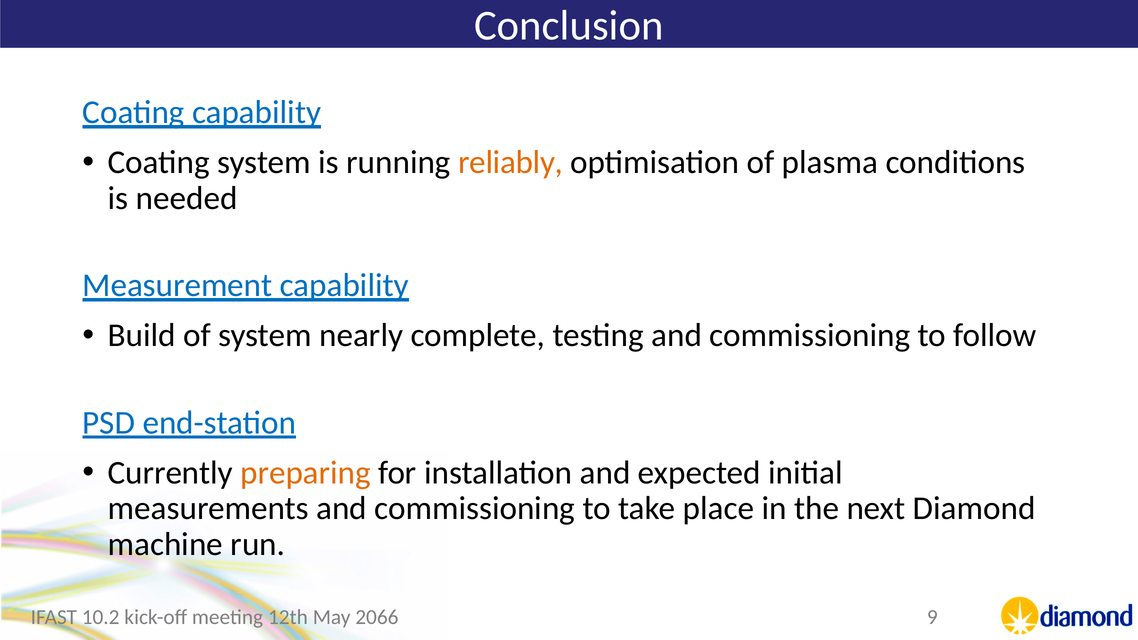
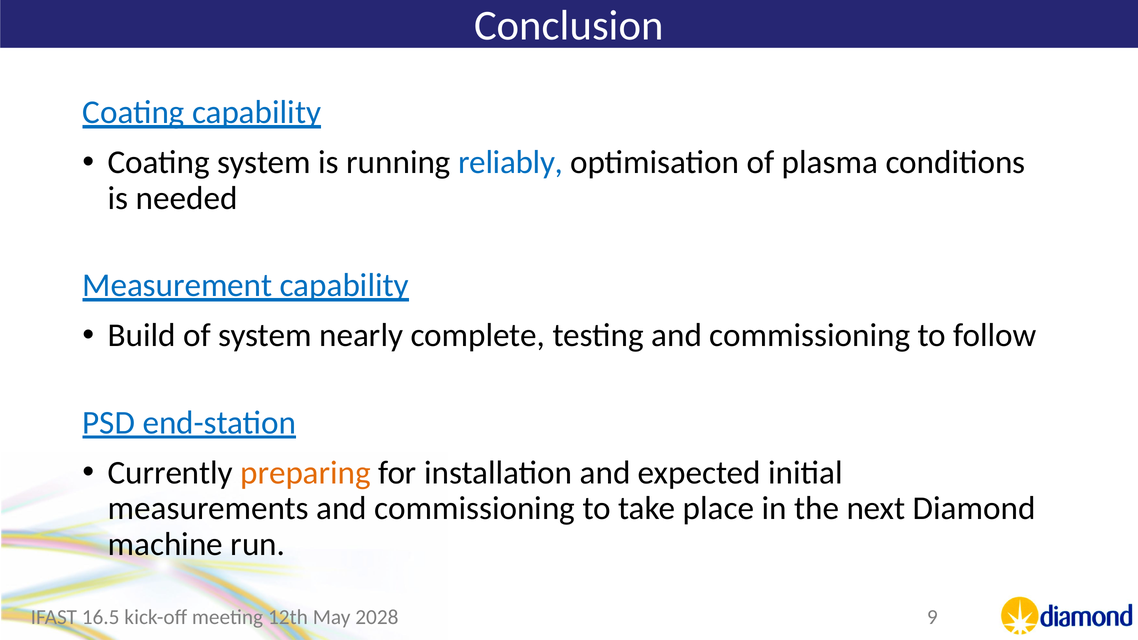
reliably colour: orange -> blue (511, 162)
10.2: 10.2 -> 16.5 (101, 617)
2066: 2066 -> 2028 (377, 617)
